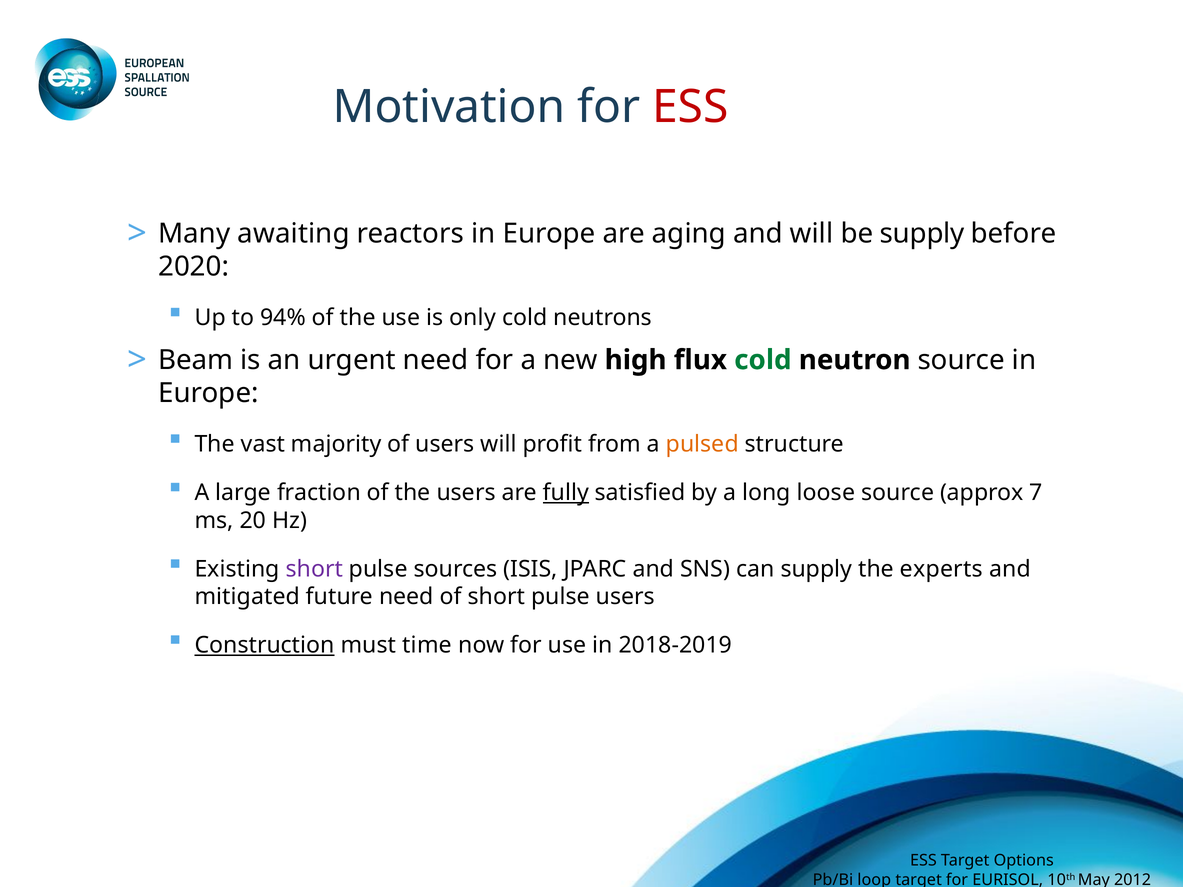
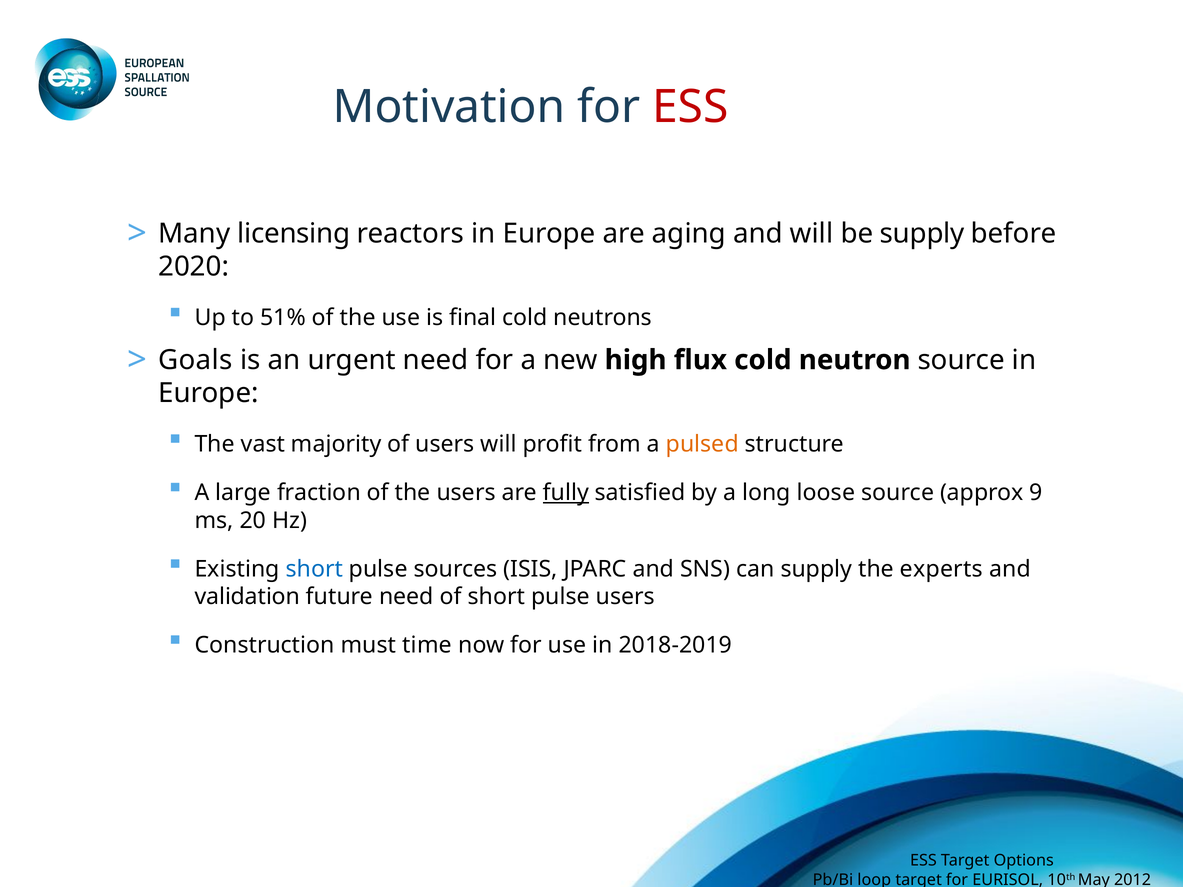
awaiting: awaiting -> licensing (294, 233)
94%: 94% -> 51% (283, 318)
only: only -> final (473, 318)
Beam: Beam -> Goals (196, 360)
cold colour: green -> black (763, 360)
7: 7 -> 9 (1036, 493)
short colour: purple -> blue (314, 569)
mitigated: mitigated -> validation (247, 597)
Construction underline: present -> none (265, 645)
